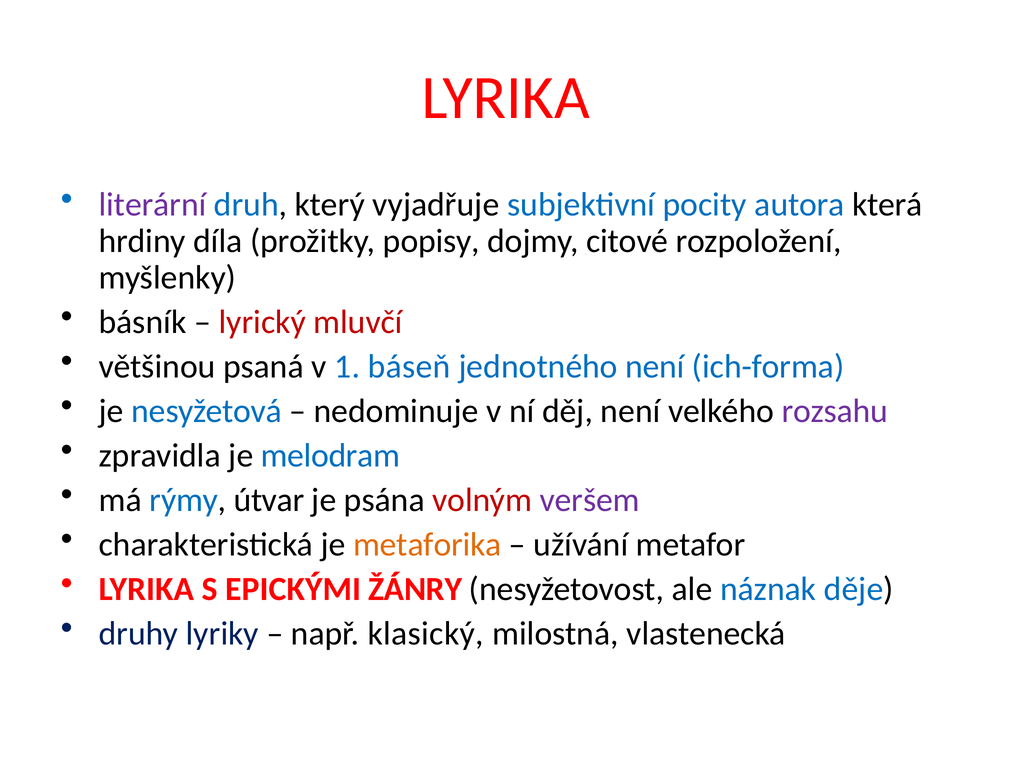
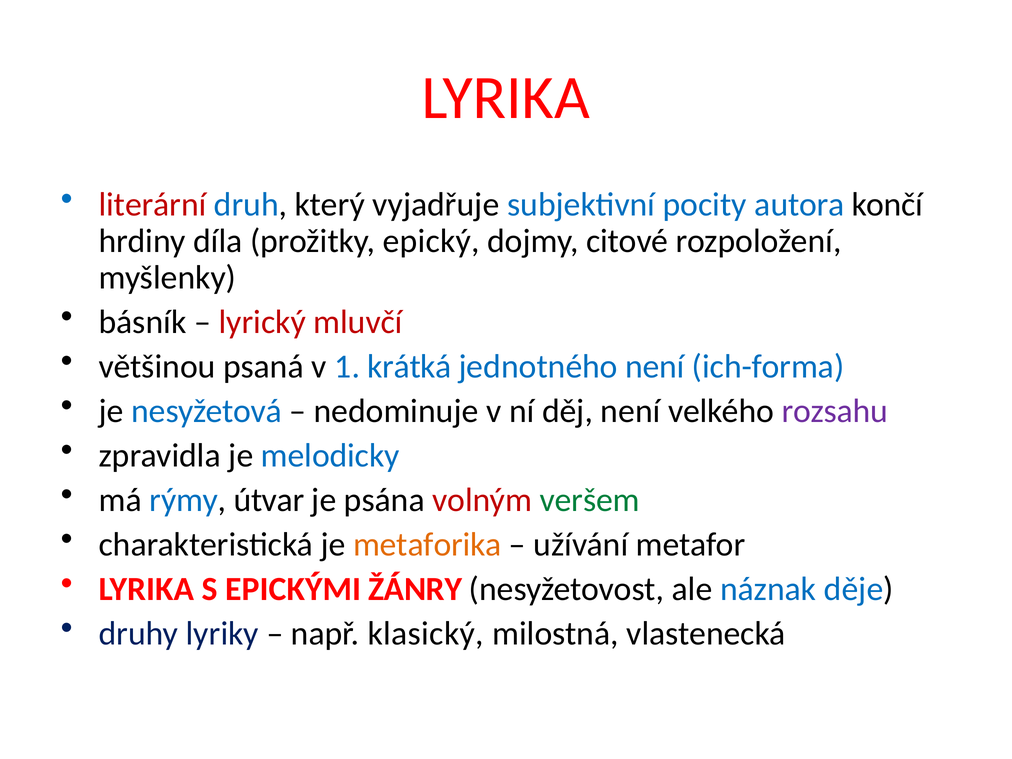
literární colour: purple -> red (153, 205)
která: která -> končí (887, 205)
popisy: popisy -> epický (431, 241)
báseň: báseň -> krátká (409, 367)
melodram: melodram -> melodicky (330, 456)
veršem colour: purple -> green (590, 500)
